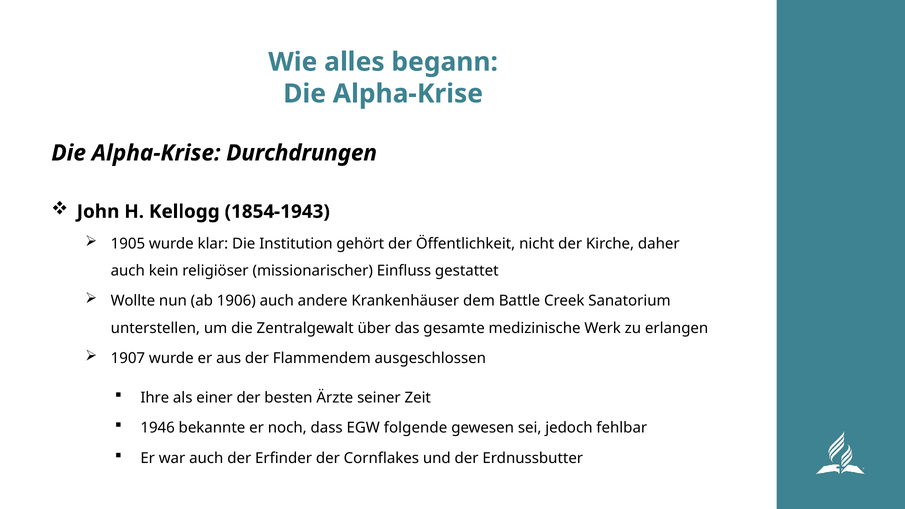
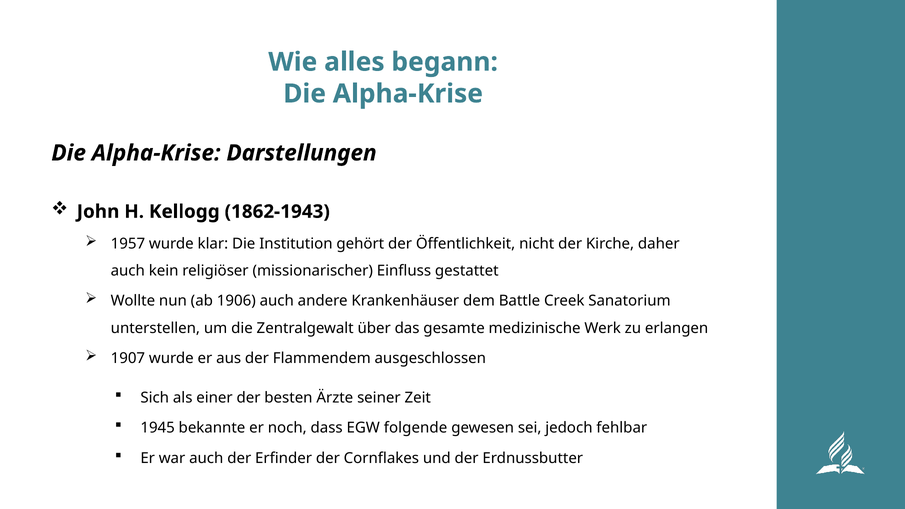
Durchdrungen: Durchdrungen -> Darstellungen (302, 153)
1854-1943: 1854-1943 -> 1862-1943 (277, 212)
1905: 1905 -> 1957 (128, 244)
Ihre: Ihre -> Sich (155, 398)
1946: 1946 -> 1945 (158, 428)
